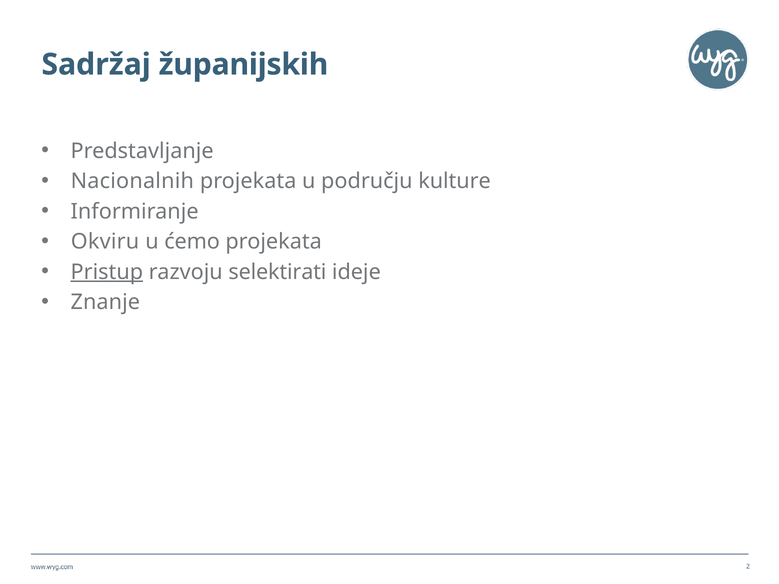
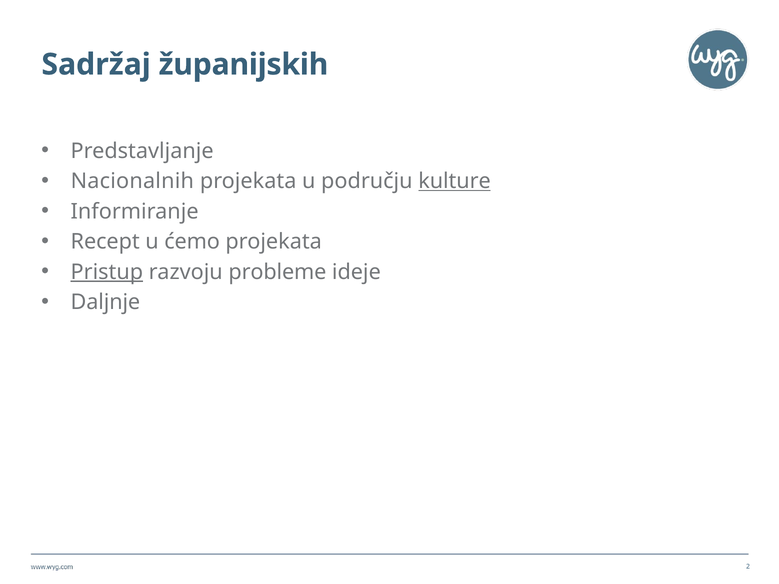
kulture underline: none -> present (455, 181)
Okviru: Okviru -> Recept (105, 242)
selektirati: selektirati -> probleme (277, 272)
Znanje: Znanje -> Daljnje (105, 302)
